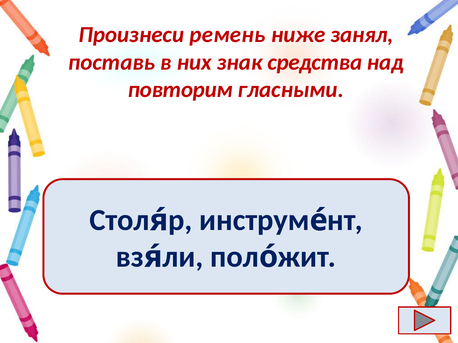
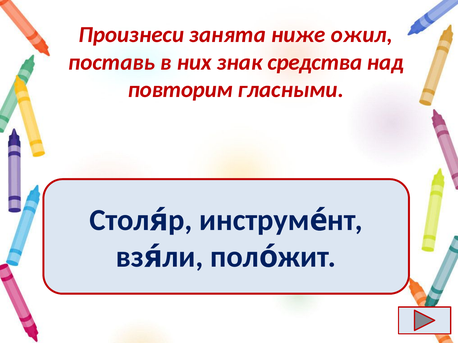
ремень: ремень -> занята (228, 35)
занял: занял -> ожил (362, 35)
